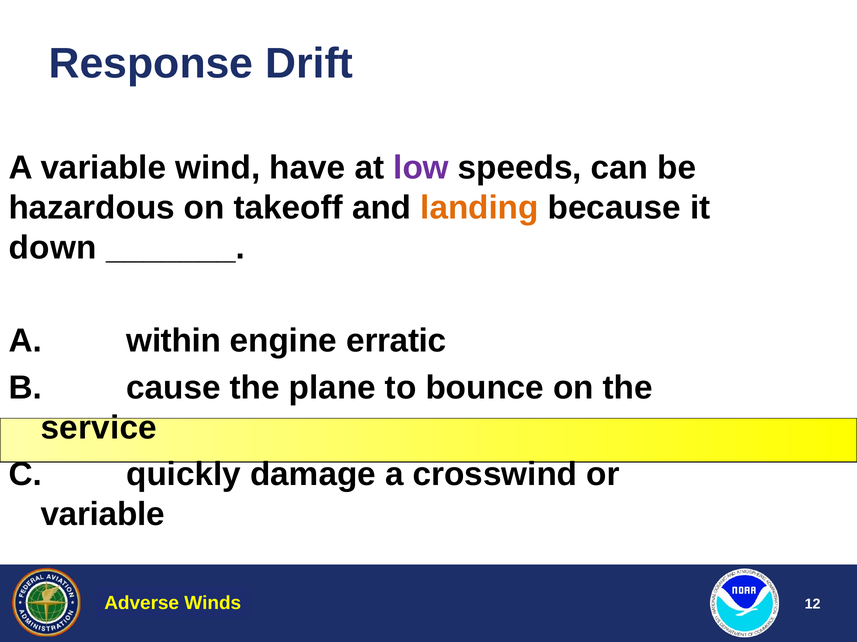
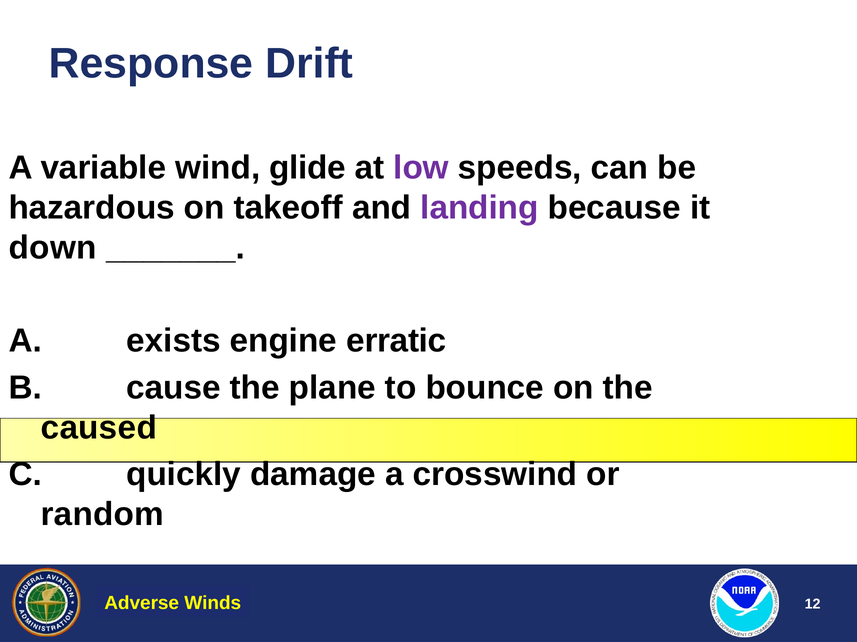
have: have -> glide (308, 168)
landing colour: orange -> purple (479, 208)
within: within -> exists (174, 341)
service: service -> caused (99, 428)
variable: variable -> random (102, 515)
